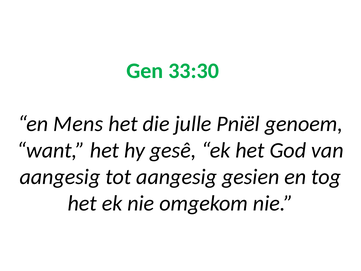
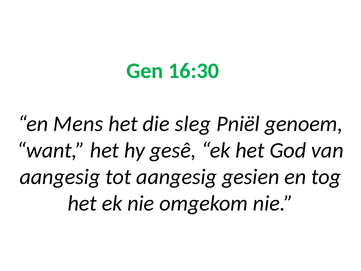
33:30: 33:30 -> 16:30 (194, 71)
julle: julle -> sleg (193, 124)
